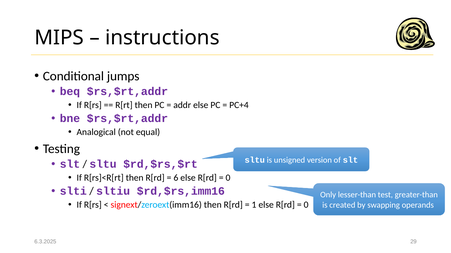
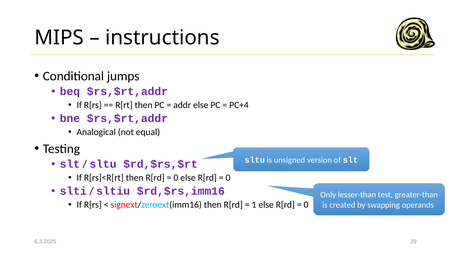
6: 6 -> 0 (176, 178)
